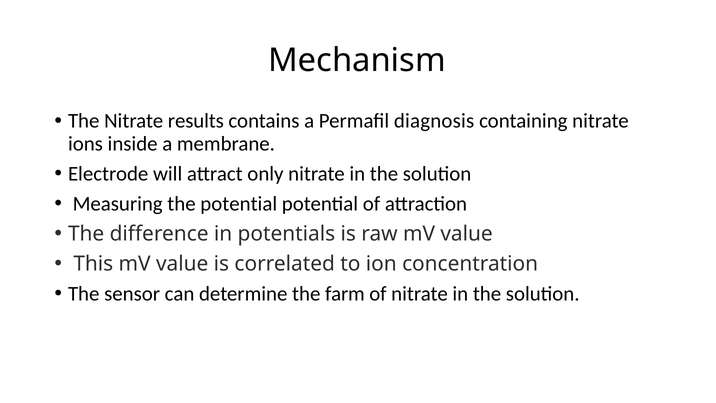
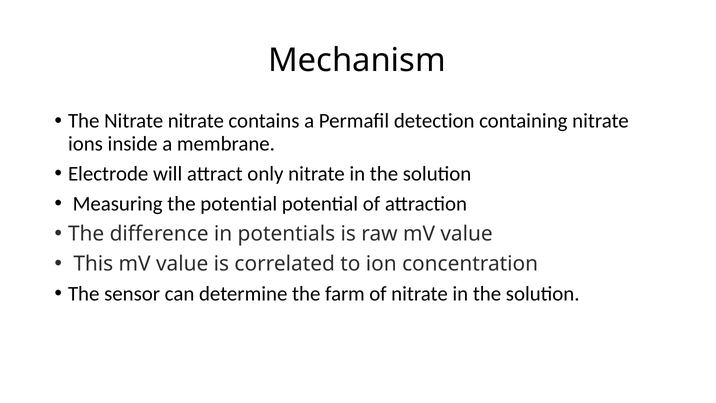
Nitrate results: results -> nitrate (196, 121)
diagnosis: diagnosis -> detection (434, 121)
